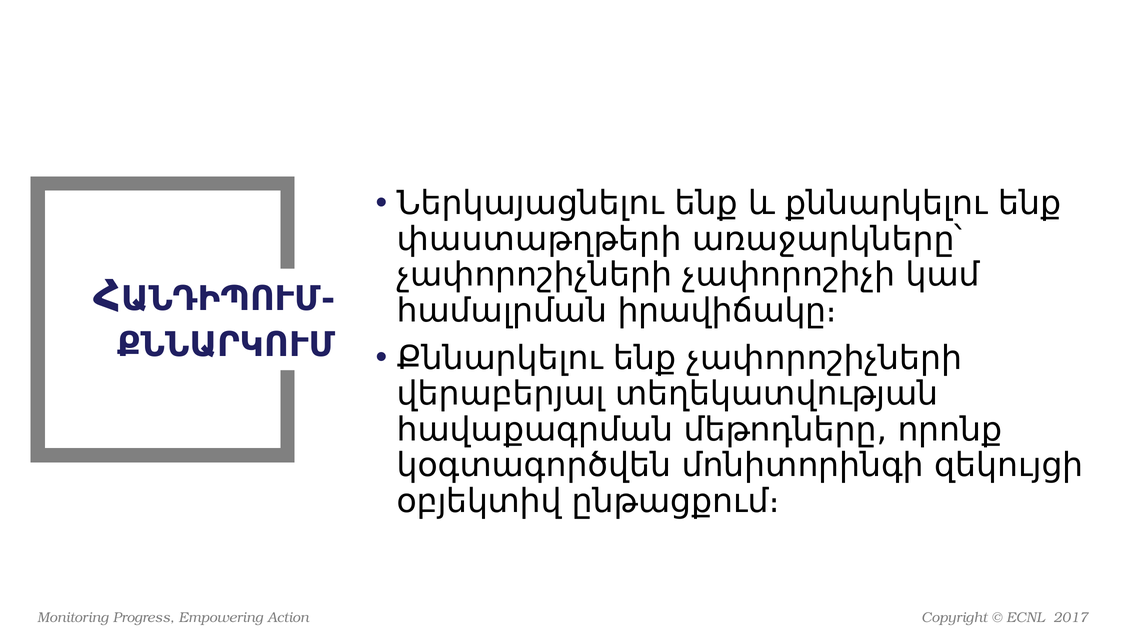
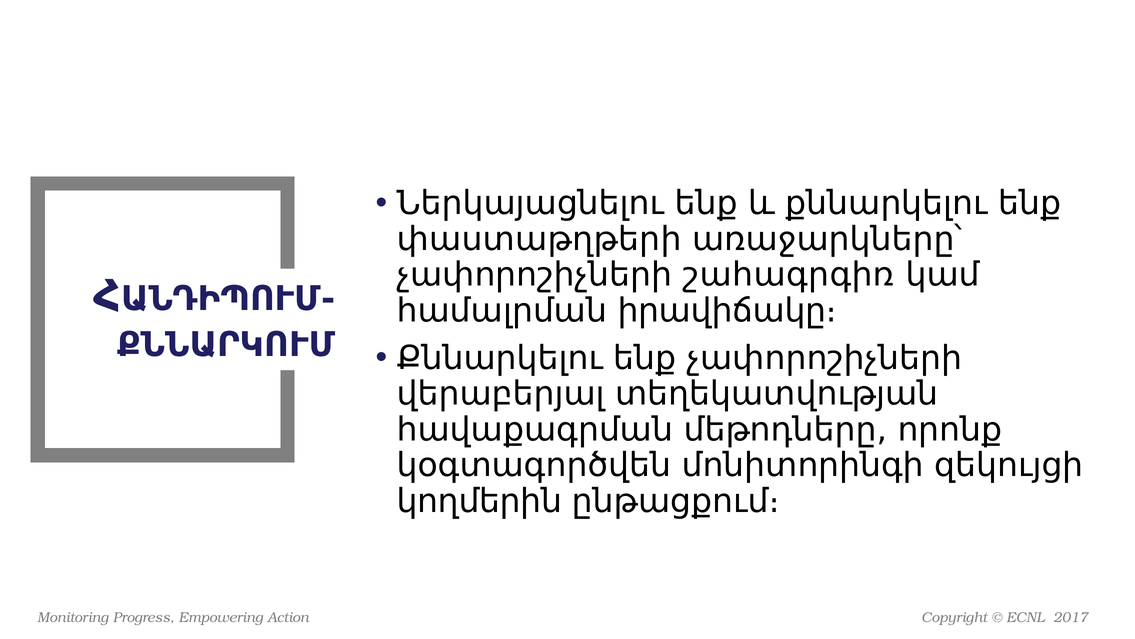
չափորոշիչի: չափորոշիչի -> շահագրգիռ (789, 275)
օբյեկտիվ: օբյեկտիվ -> կողմերին (479, 501)
